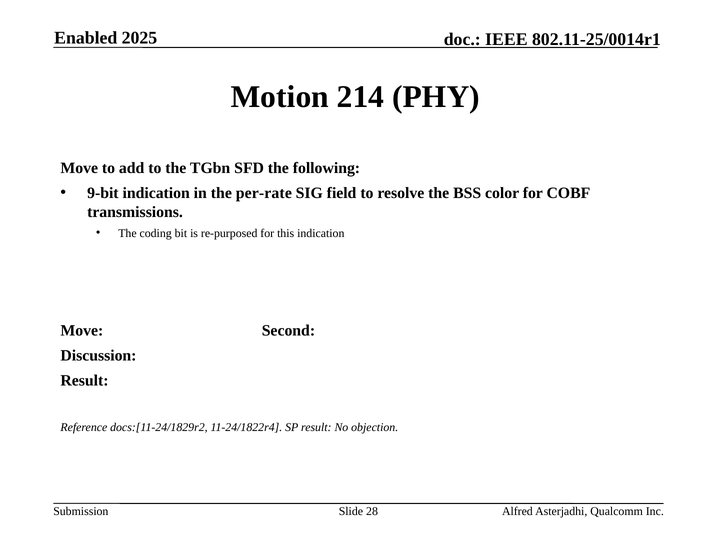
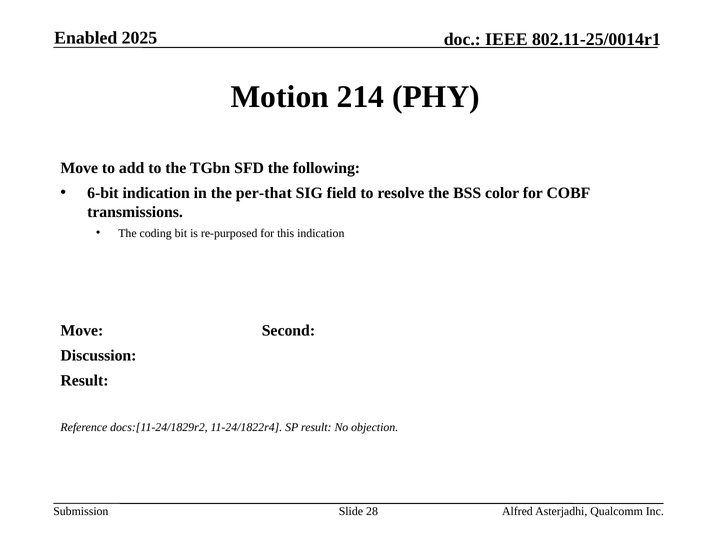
9-bit: 9-bit -> 6-bit (103, 193)
per-rate: per-rate -> per-that (264, 193)
